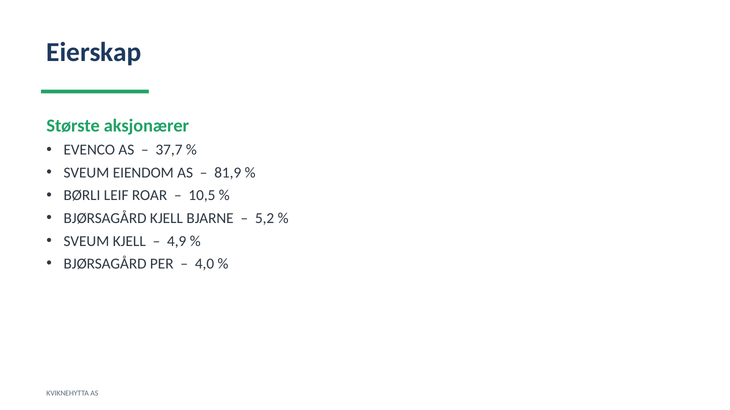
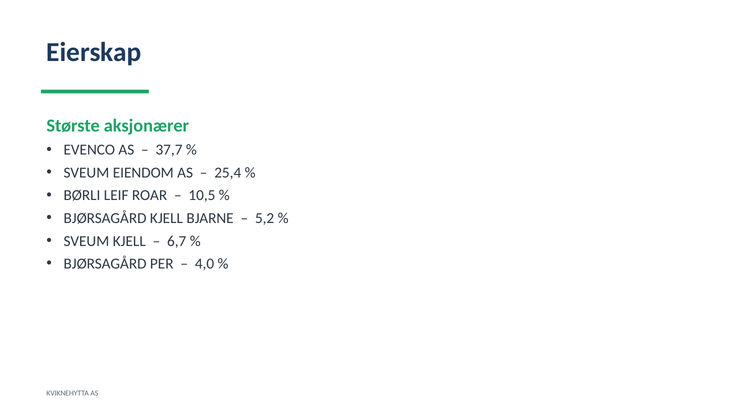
81,9: 81,9 -> 25,4 (228, 173)
4,9: 4,9 -> 6,7 (177, 241)
